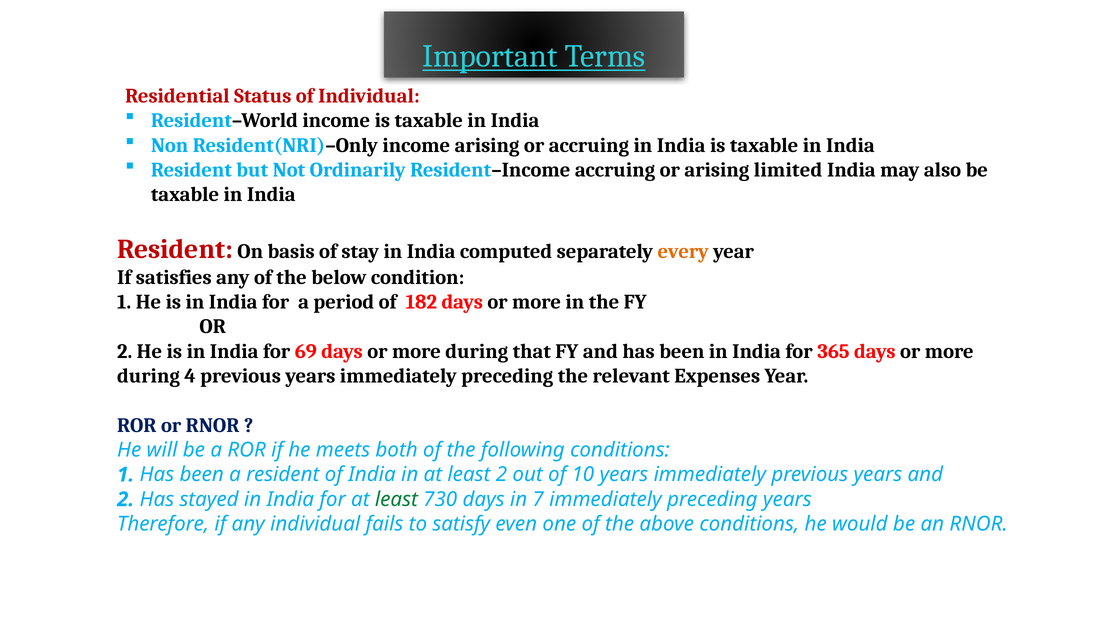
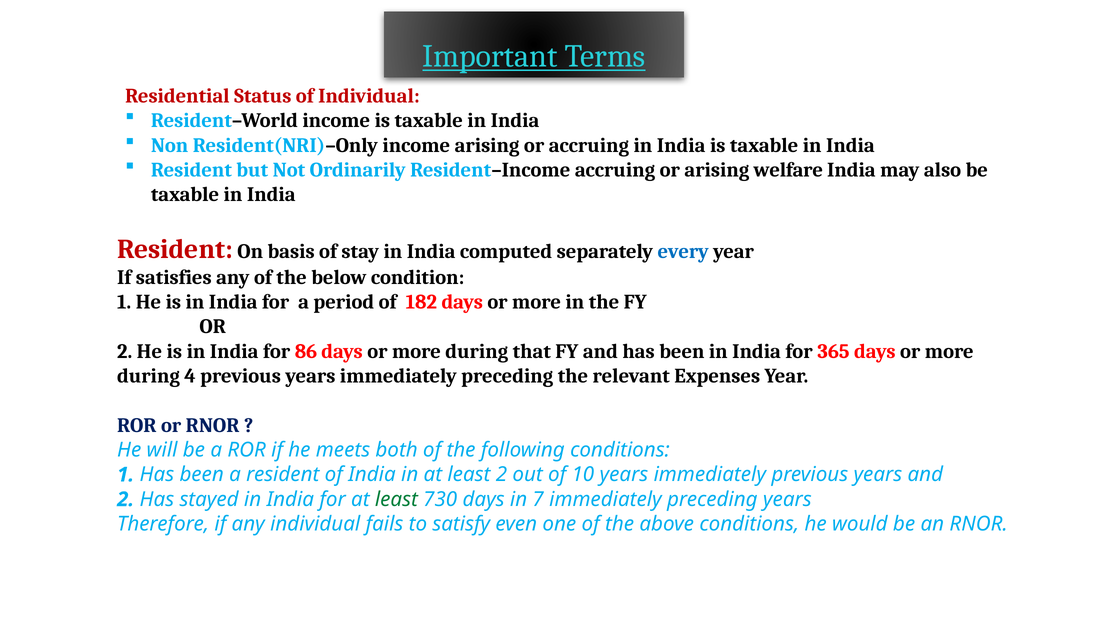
limited: limited -> welfare (788, 170)
every colour: orange -> blue (683, 251)
69: 69 -> 86 (306, 352)
